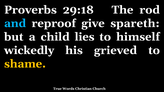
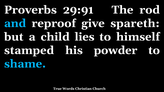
29:18: 29:18 -> 29:91 (78, 10)
wickedly: wickedly -> stamped (29, 50)
grieved: grieved -> powder (116, 50)
shame colour: yellow -> light blue (25, 64)
